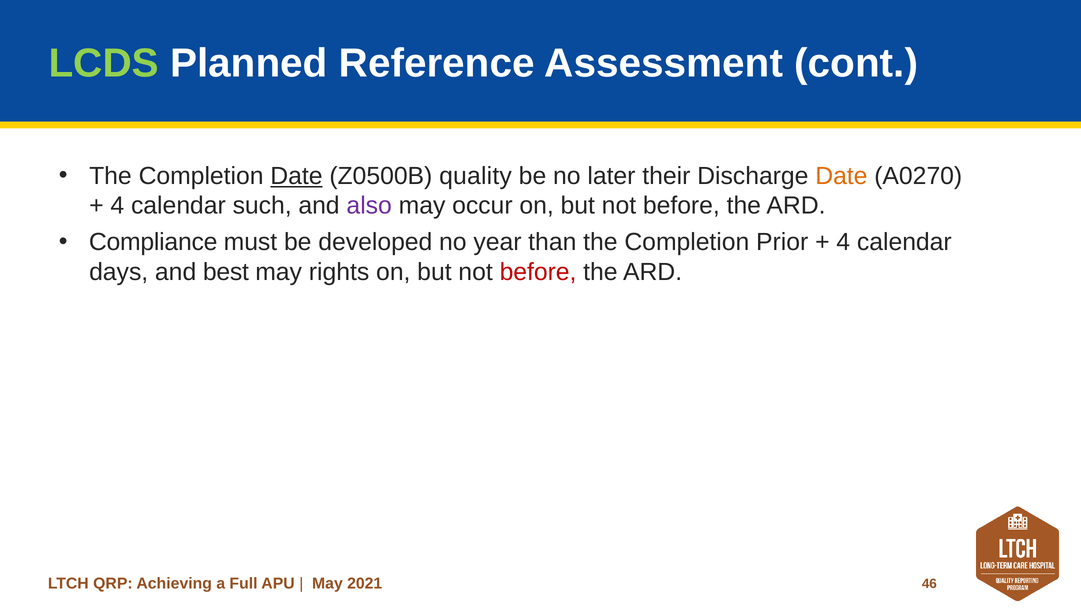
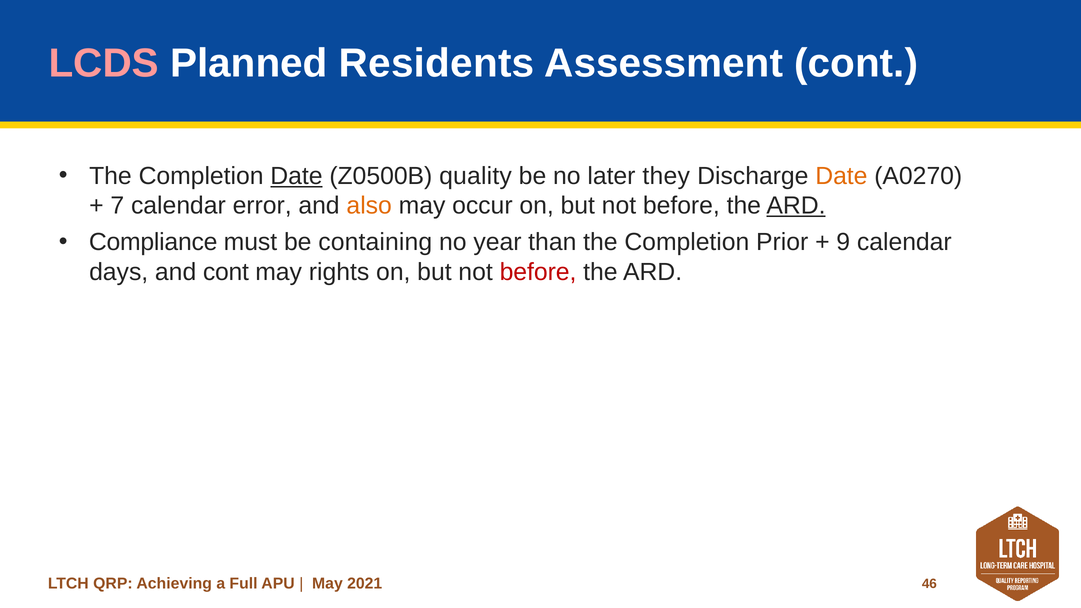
LCDS colour: light green -> pink (104, 64)
Reference: Reference -> Residents (437, 64)
their: their -> they (666, 176)
4: 4 -> 7 (117, 206)
such: such -> error (262, 206)
also colour: purple -> orange (369, 206)
ARD underline: none -> present (796, 206)
developed: developed -> containing (375, 242)
4: 4 -> 9 (843, 242)
and best: best -> cont (226, 272)
